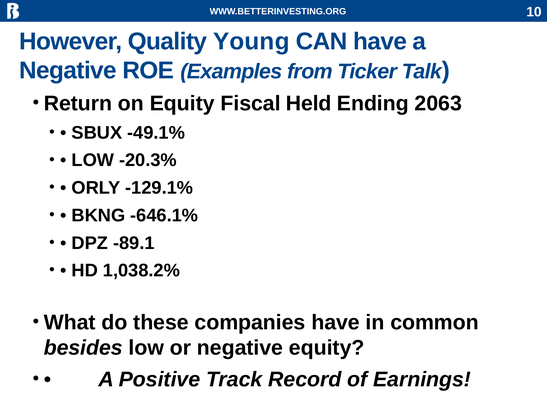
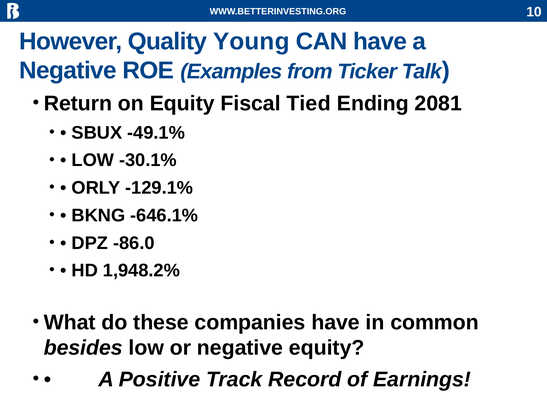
Held: Held -> Tied (308, 104)
2063: 2063 -> 2081 (438, 104)
-20.3%: -20.3% -> -30.1% (148, 160)
-89.1: -89.1 -> -86.0 (134, 243)
1,038.2%: 1,038.2% -> 1,948.2% (141, 271)
